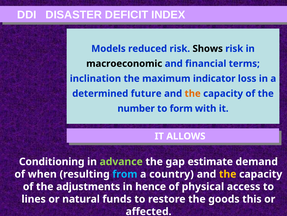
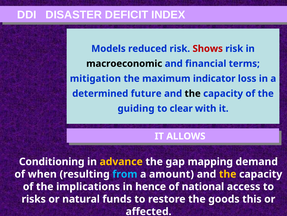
Shows colour: black -> red (208, 49)
inclination: inclination -> mitigation (95, 78)
the colour: orange -> black (193, 93)
number: number -> guiding (136, 108)
form: form -> clear (181, 108)
advance colour: light green -> yellow (121, 161)
estimate: estimate -> mapping (210, 161)
country: country -> amount (171, 174)
adjustments: adjustments -> implications (88, 186)
physical: physical -> national (203, 186)
lines: lines -> risks (34, 198)
